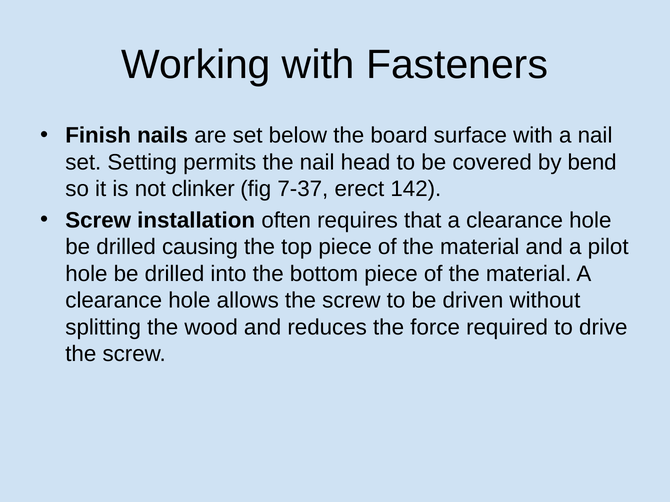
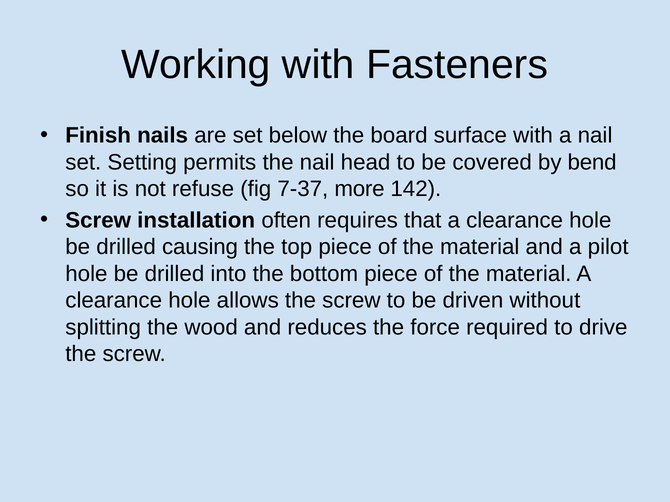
clinker: clinker -> refuse (203, 189)
erect: erect -> more (360, 189)
